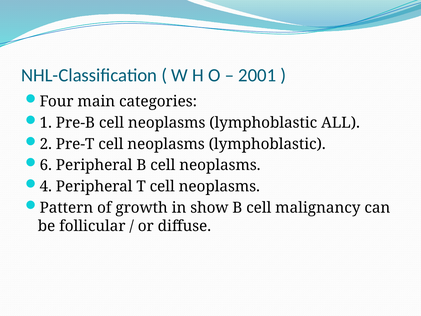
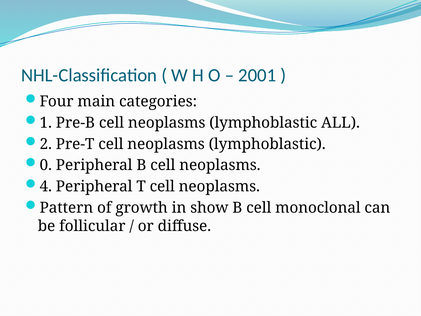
6: 6 -> 0 (46, 165)
malignancy: malignancy -> monoclonal (318, 208)
